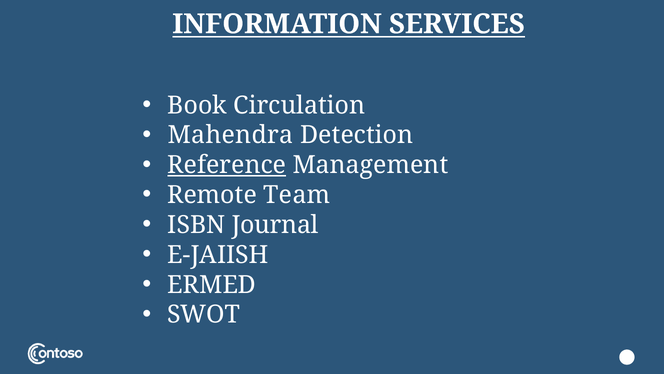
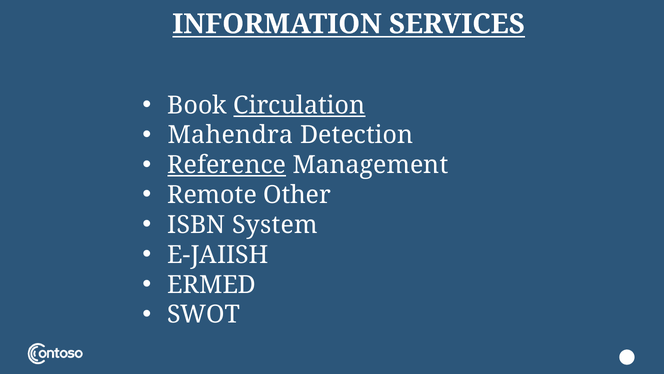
Circulation underline: none -> present (299, 105)
Team: Team -> Other (297, 195)
Journal: Journal -> System (275, 225)
